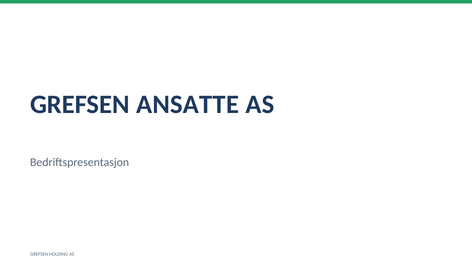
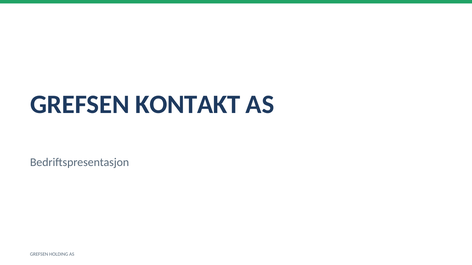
ANSATTE: ANSATTE -> KONTAKT (188, 105)
